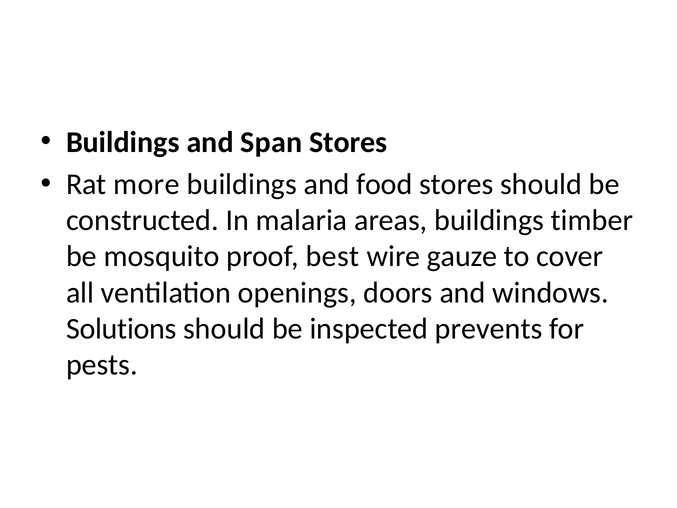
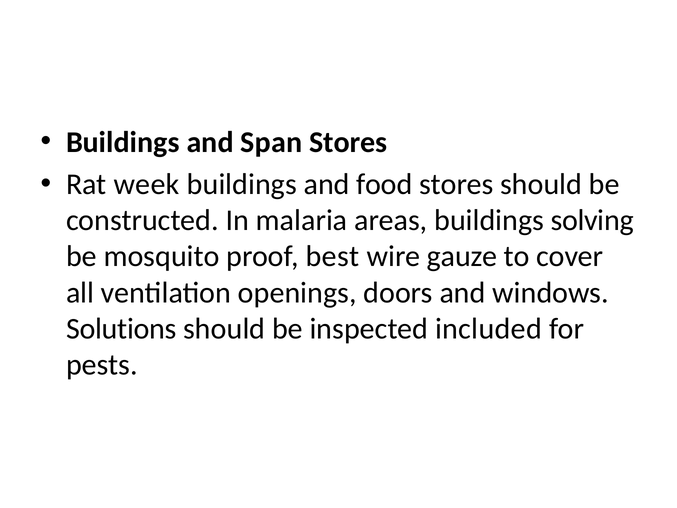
more: more -> week (147, 184)
timber: timber -> solving (592, 220)
prevents: prevents -> included (489, 329)
